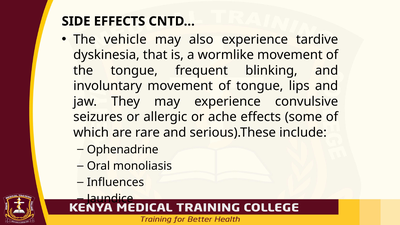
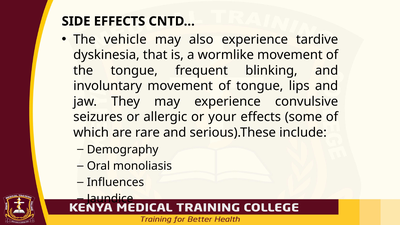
ache: ache -> your (222, 117)
Ophenadrine: Ophenadrine -> Demography (123, 150)
